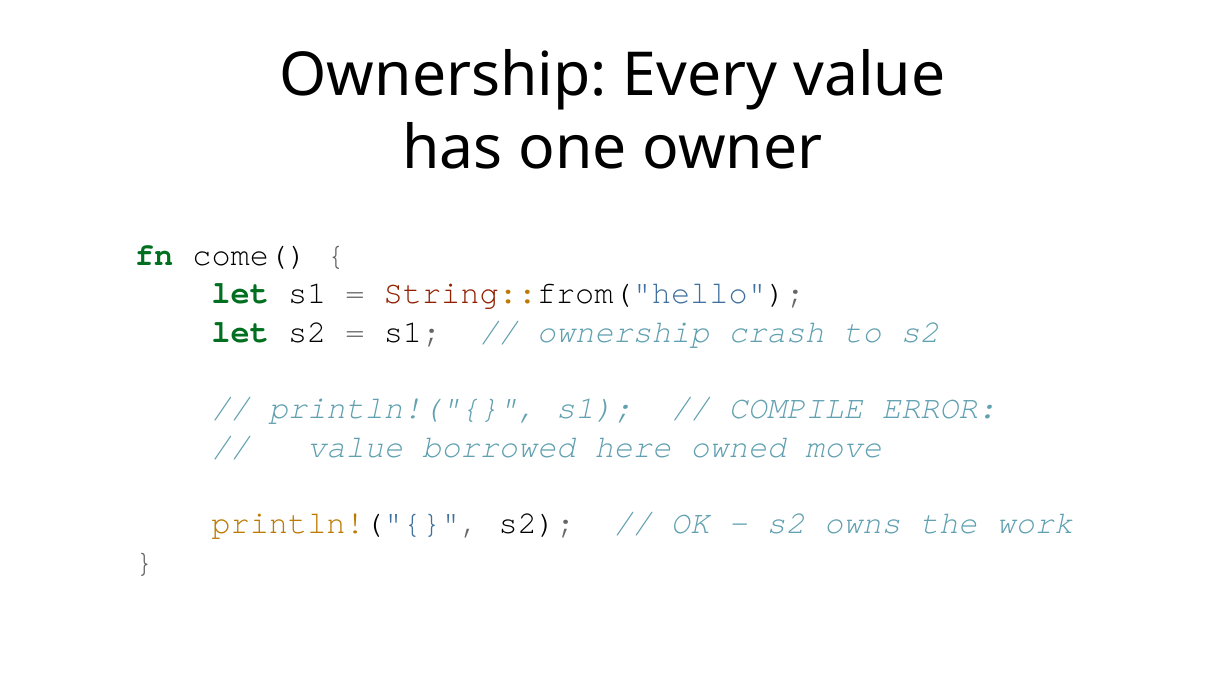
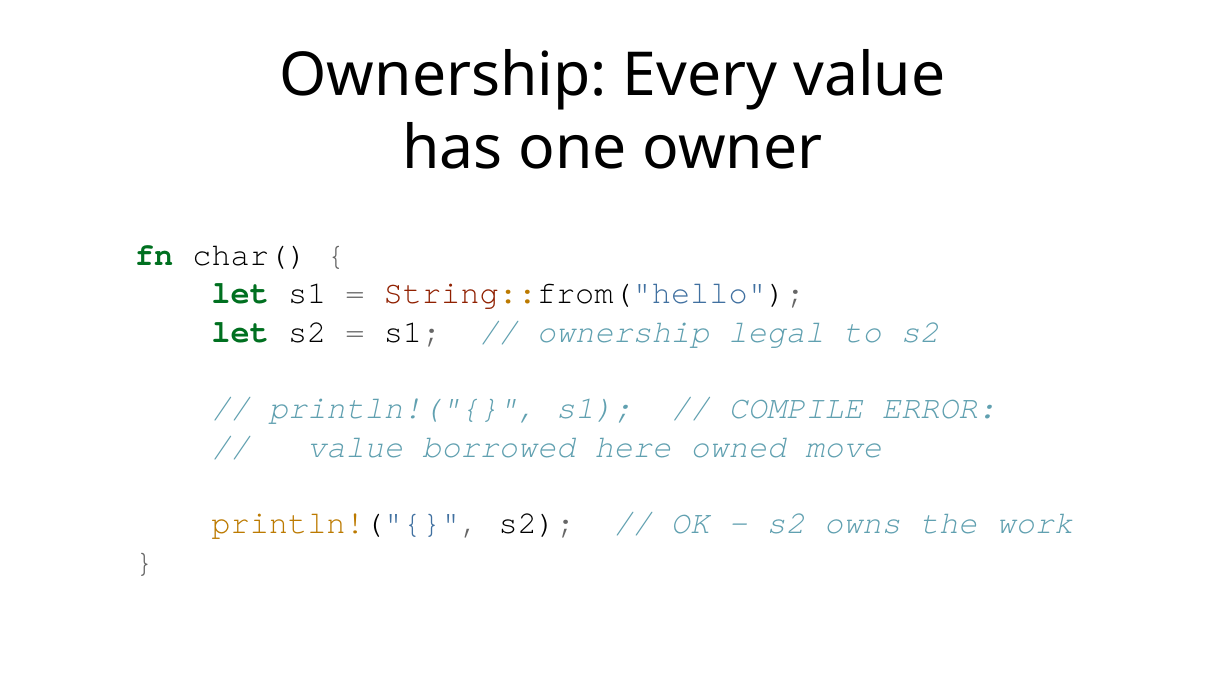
come(: come( -> char( (250, 255)
crash: crash -> legal (776, 332)
